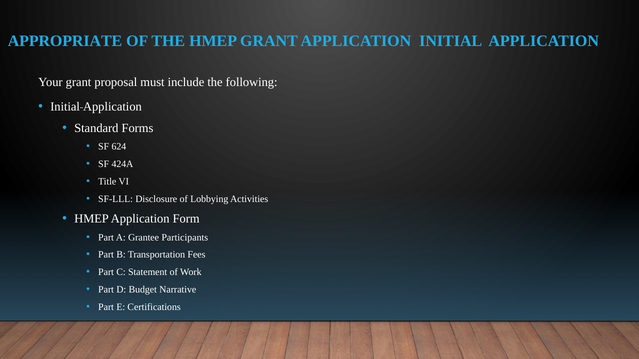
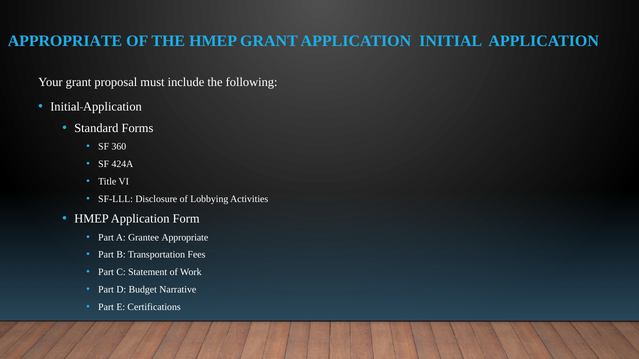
624: 624 -> 360 (119, 147)
Grantee Participants: Participants -> Appropriate (185, 238)
